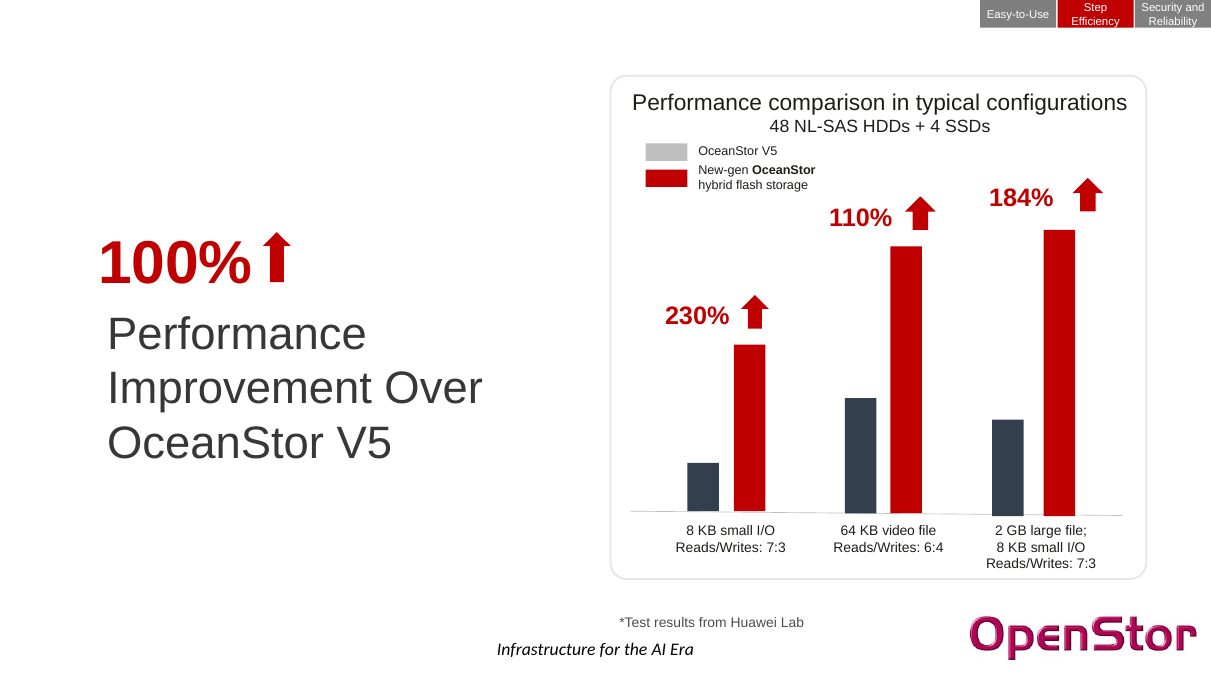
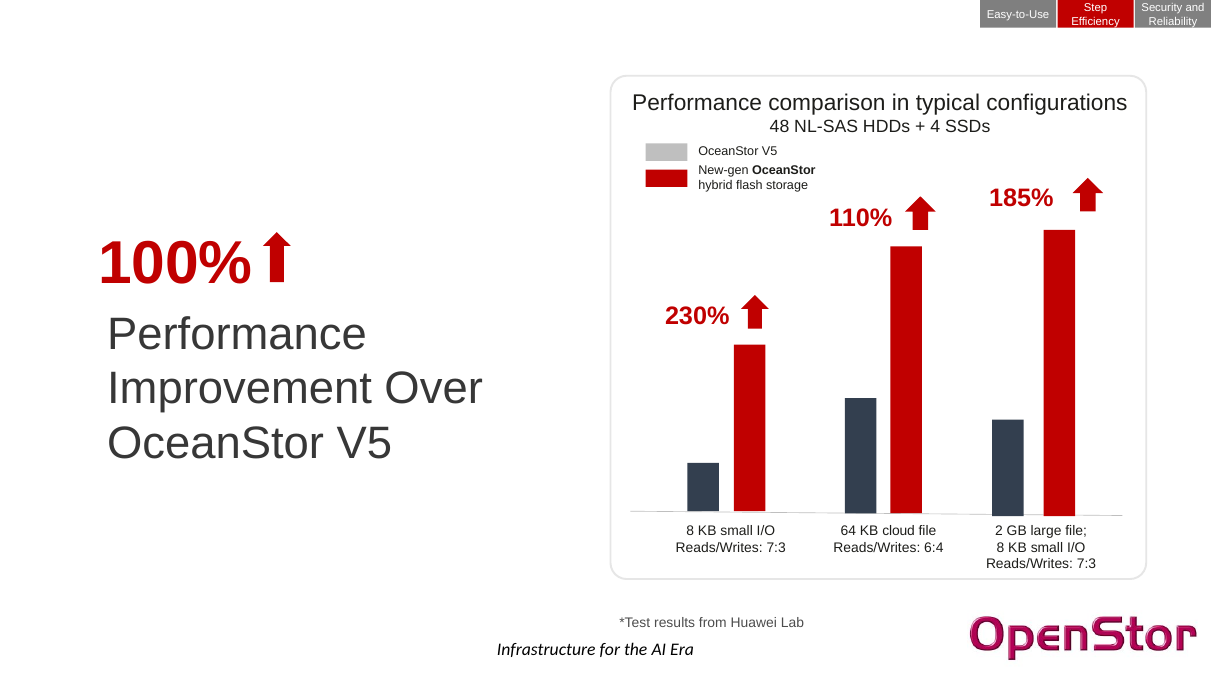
184%: 184% -> 185% (1021, 198)
video: video -> cloud (899, 531)
